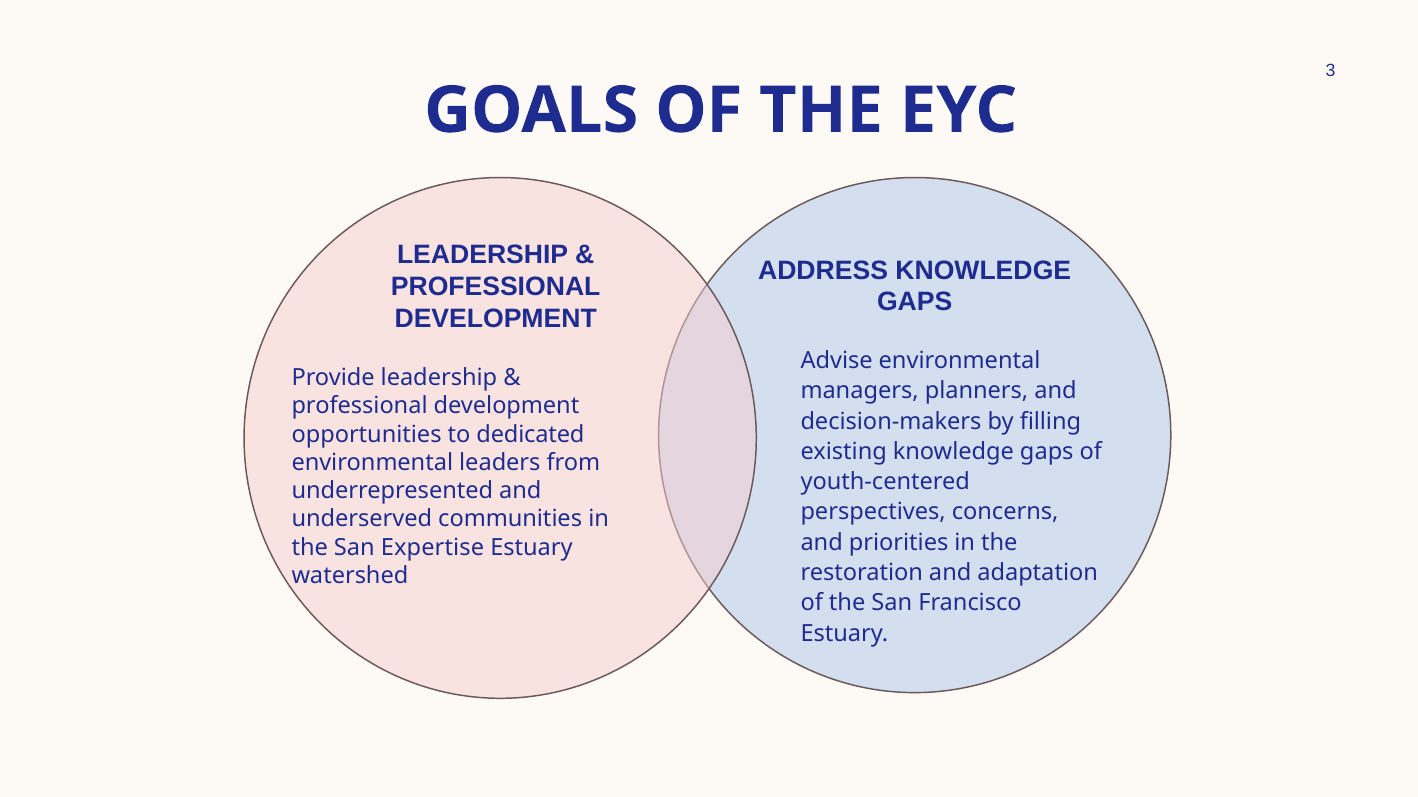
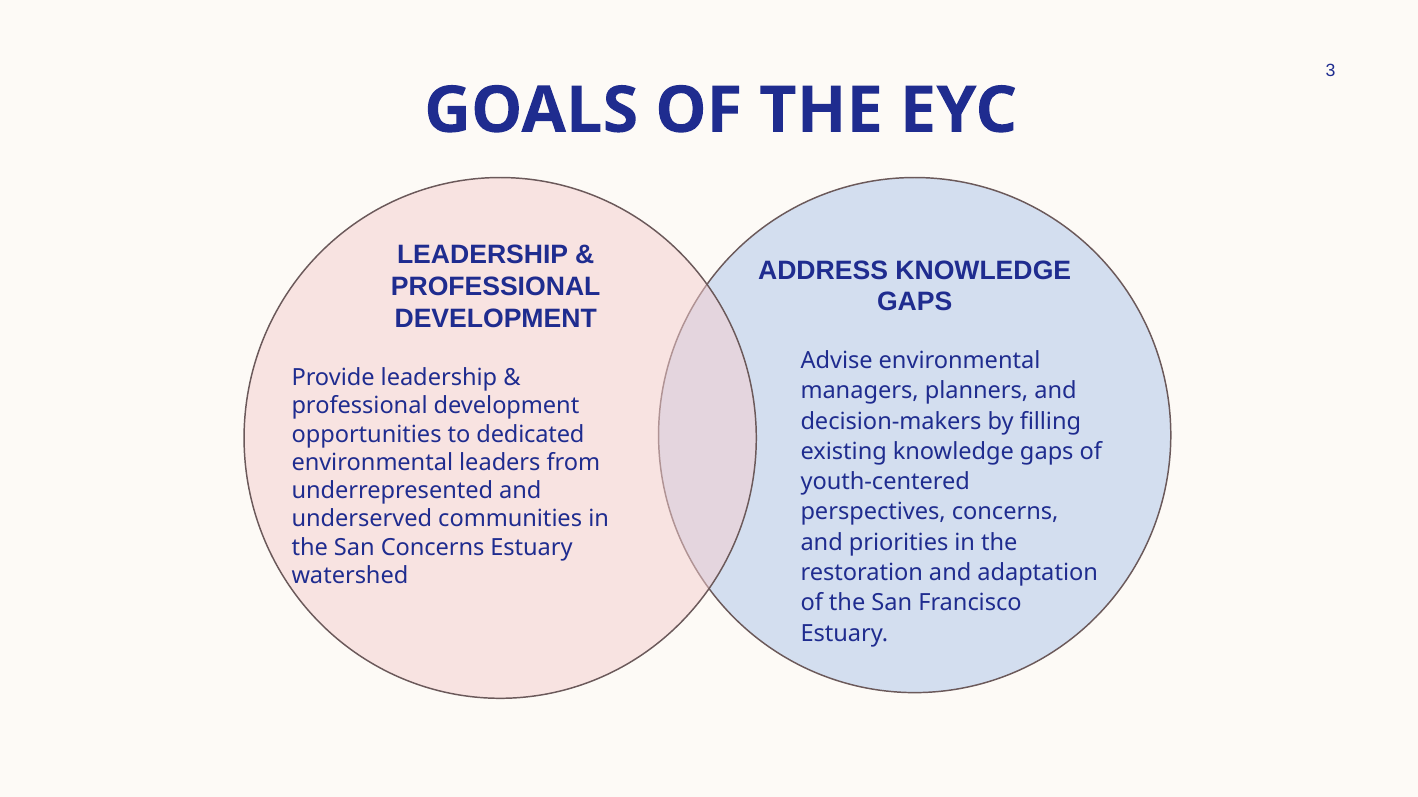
San Expertise: Expertise -> Concerns (433, 548)
